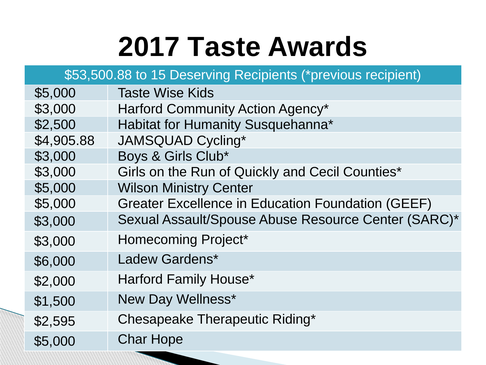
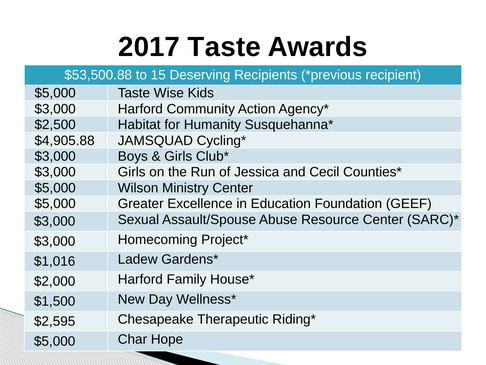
Quickly: Quickly -> Jessica (257, 172)
$6,000: $6,000 -> $1,016 (55, 261)
